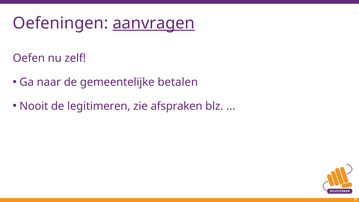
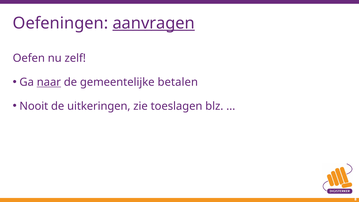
naar underline: none -> present (49, 82)
legitimeren: legitimeren -> uitkeringen (99, 106)
afspraken: afspraken -> toeslagen (177, 106)
